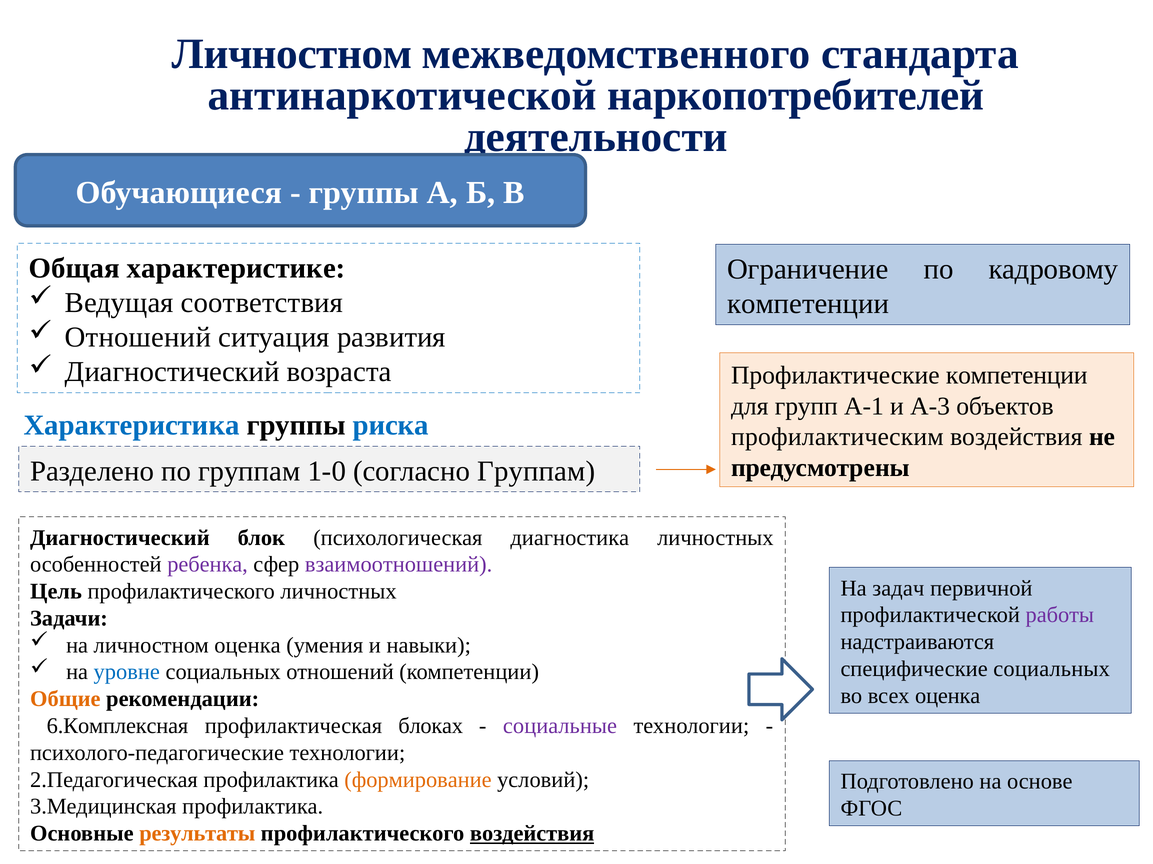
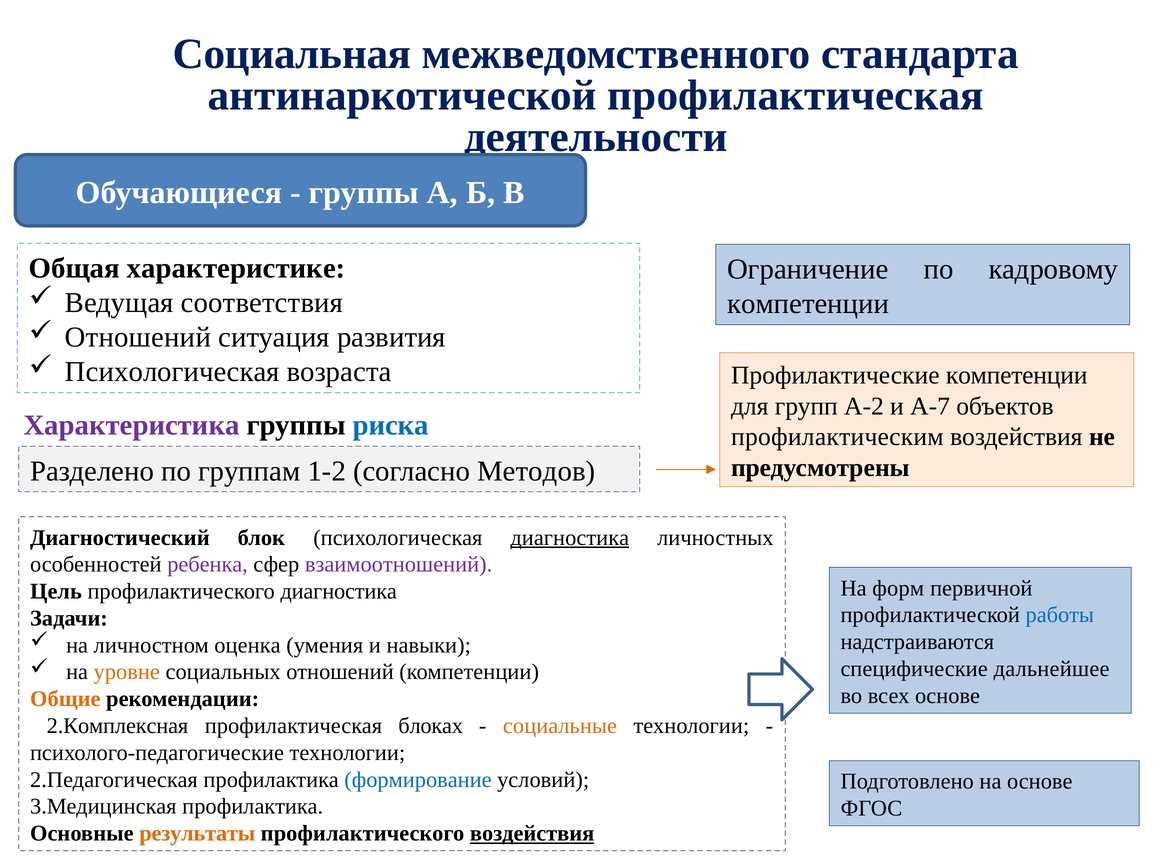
Личностном: Личностном -> Социальная (292, 54)
антинаркотической наркопотребителей: наркопотребителей -> профилактическая (796, 96)
Диагностический: Диагностический -> Психологическая (172, 372)
А-1: А-1 -> А-2 (864, 407)
А-3: А-3 -> А-7 (930, 407)
Характеристика colour: blue -> purple (132, 426)
1-0: 1-0 -> 1-2 (327, 471)
согласно Группам: Группам -> Методов (536, 471)
диагностика underline: none -> present (570, 538)
задач: задач -> форм (898, 589)
профилактического личностных: личностных -> диагностика (339, 592)
работы colour: purple -> blue (1060, 616)
специфические социальных: социальных -> дальнейшее (1052, 669)
уровне colour: blue -> orange (127, 673)
всех оценка: оценка -> основе (948, 696)
6.Комплексная: 6.Комплексная -> 2.Комплексная (117, 727)
социальные colour: purple -> orange (560, 727)
формирование colour: orange -> blue (418, 780)
